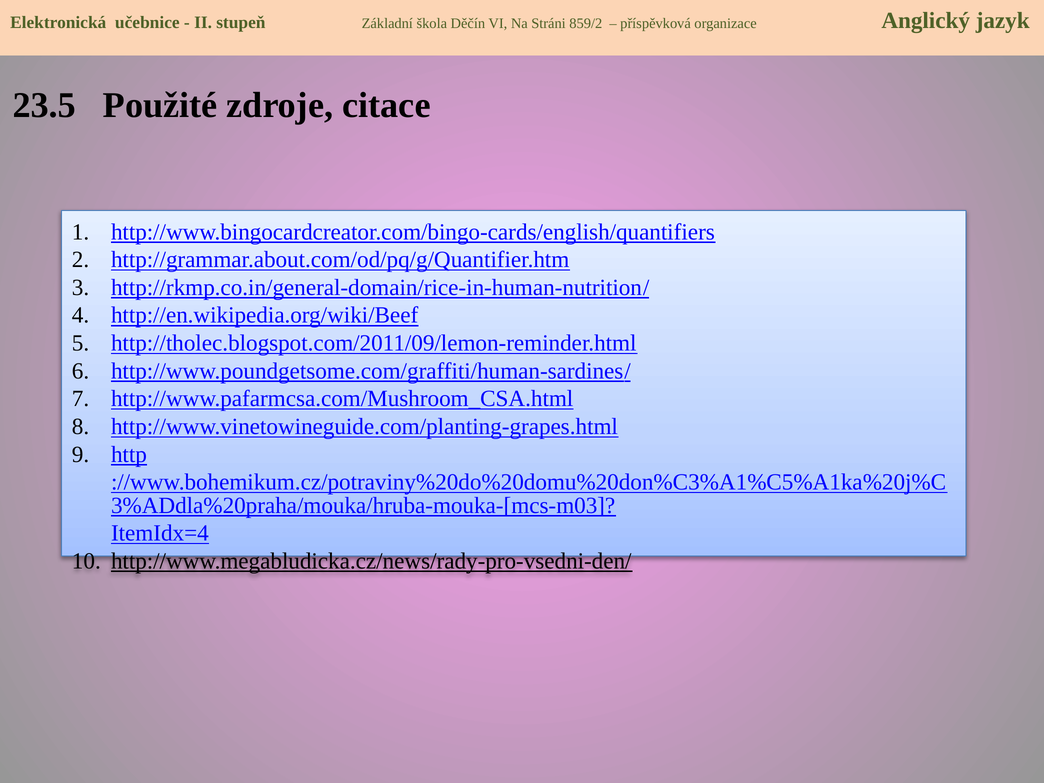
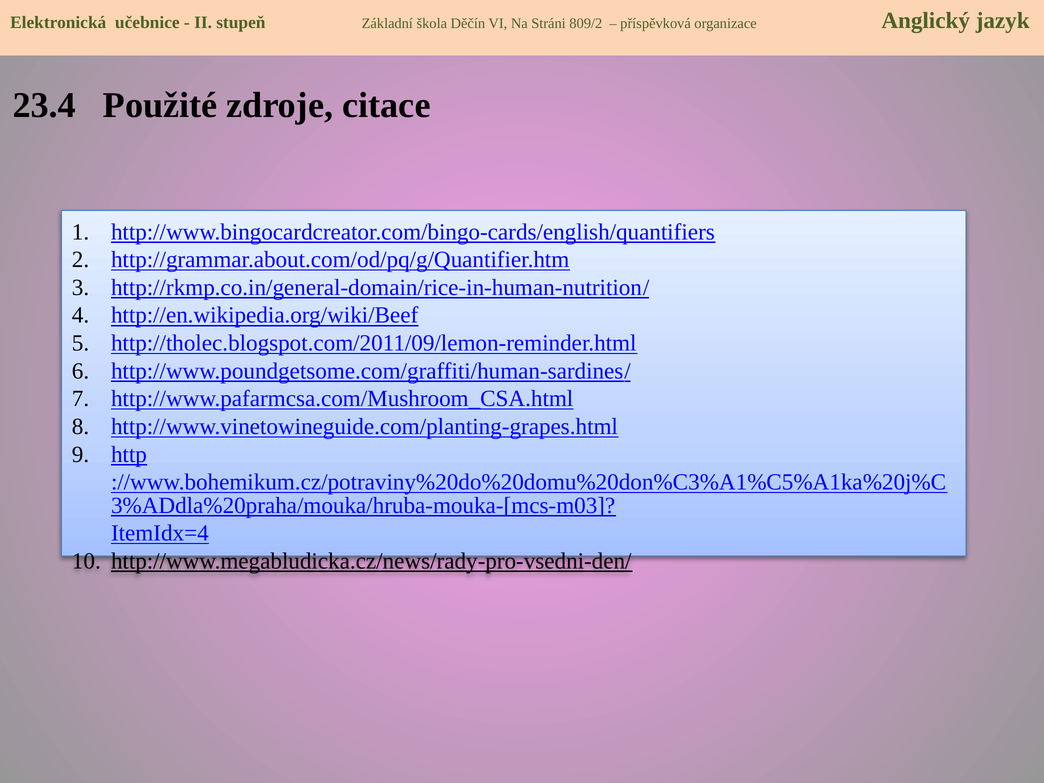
859/2: 859/2 -> 809/2 (586, 24)
23.5: 23.5 -> 23.4 (44, 105)
